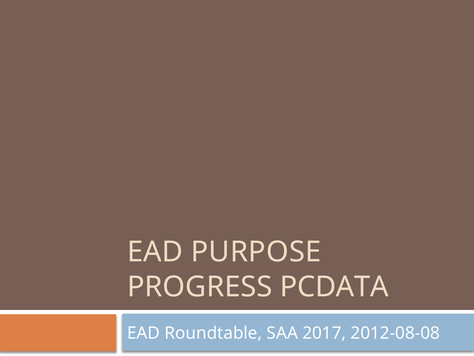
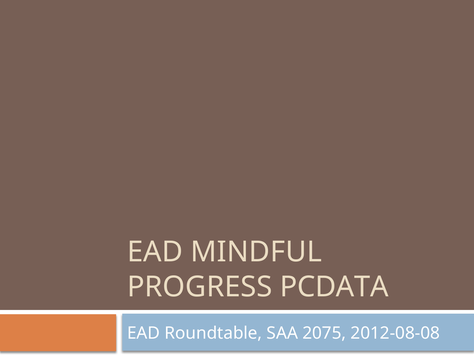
PURPOSE: PURPOSE -> MINDFUL (256, 252)
2017: 2017 -> 2075 (324, 333)
